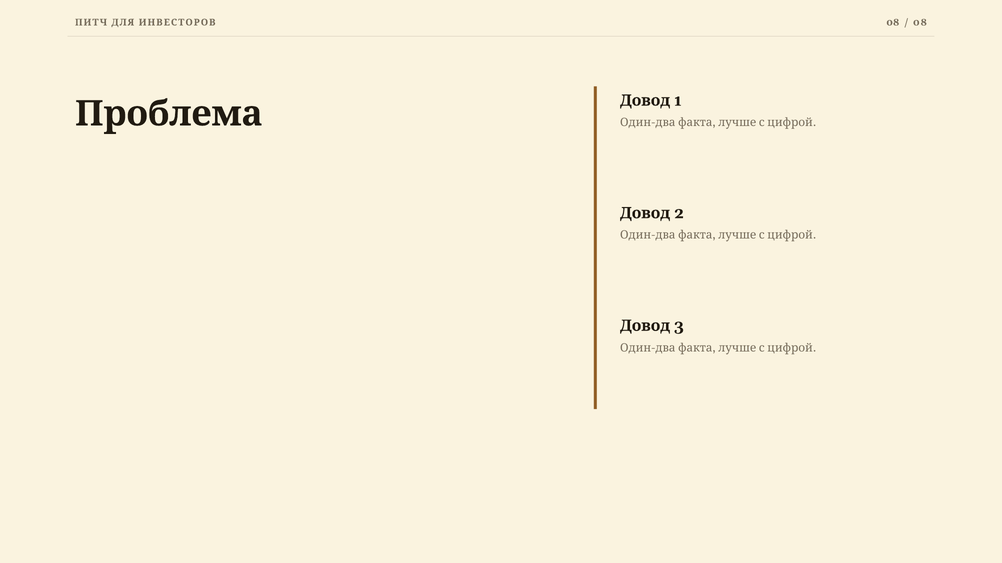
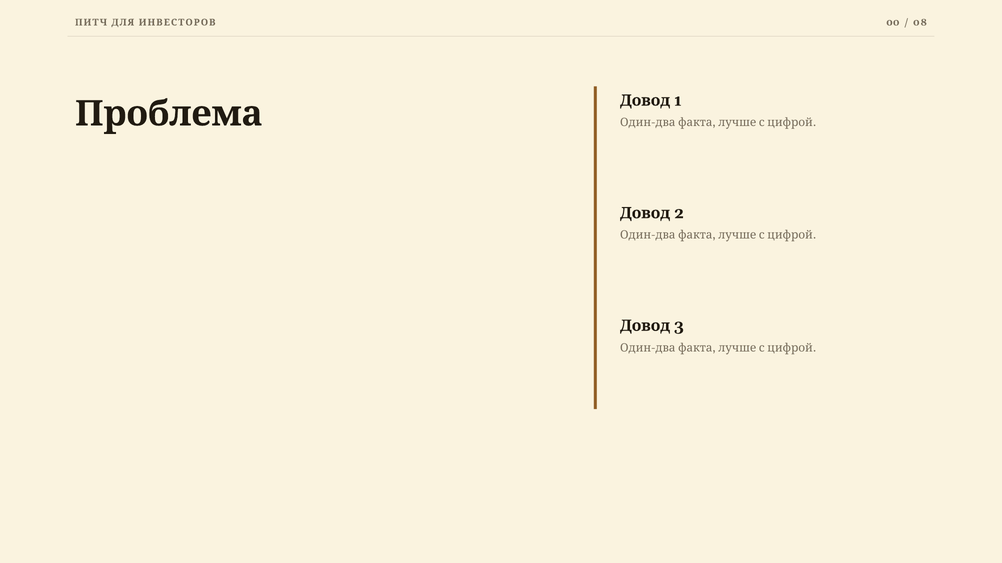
ИНВЕСТОРОВ 08: 08 -> 00 (893, 22)
